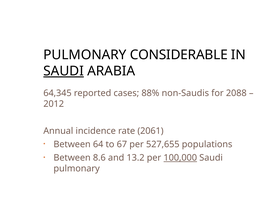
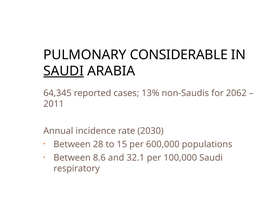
88%: 88% -> 13% (150, 93)
2088: 2088 -> 2062 (236, 93)
2012: 2012 -> 2011 (54, 104)
2061: 2061 -> 2030 (151, 131)
64: 64 -> 28 (98, 144)
67: 67 -> 15 (122, 144)
527,655: 527,655 -> 600,000 (163, 144)
13.2: 13.2 -> 32.1 (136, 158)
100,000 underline: present -> none (180, 158)
pulmonary: pulmonary -> respiratory (77, 169)
